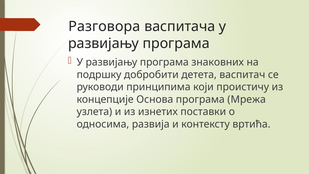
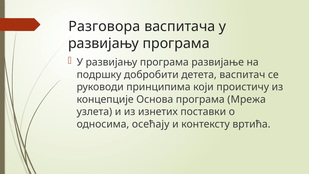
знаковних: знаковних -> развијање (218, 62)
развија: развија -> осећају (151, 124)
